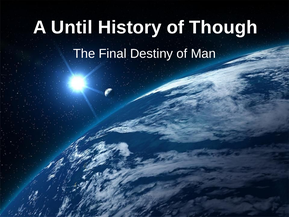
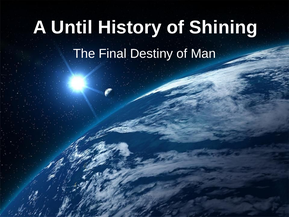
Though: Though -> Shining (223, 27)
